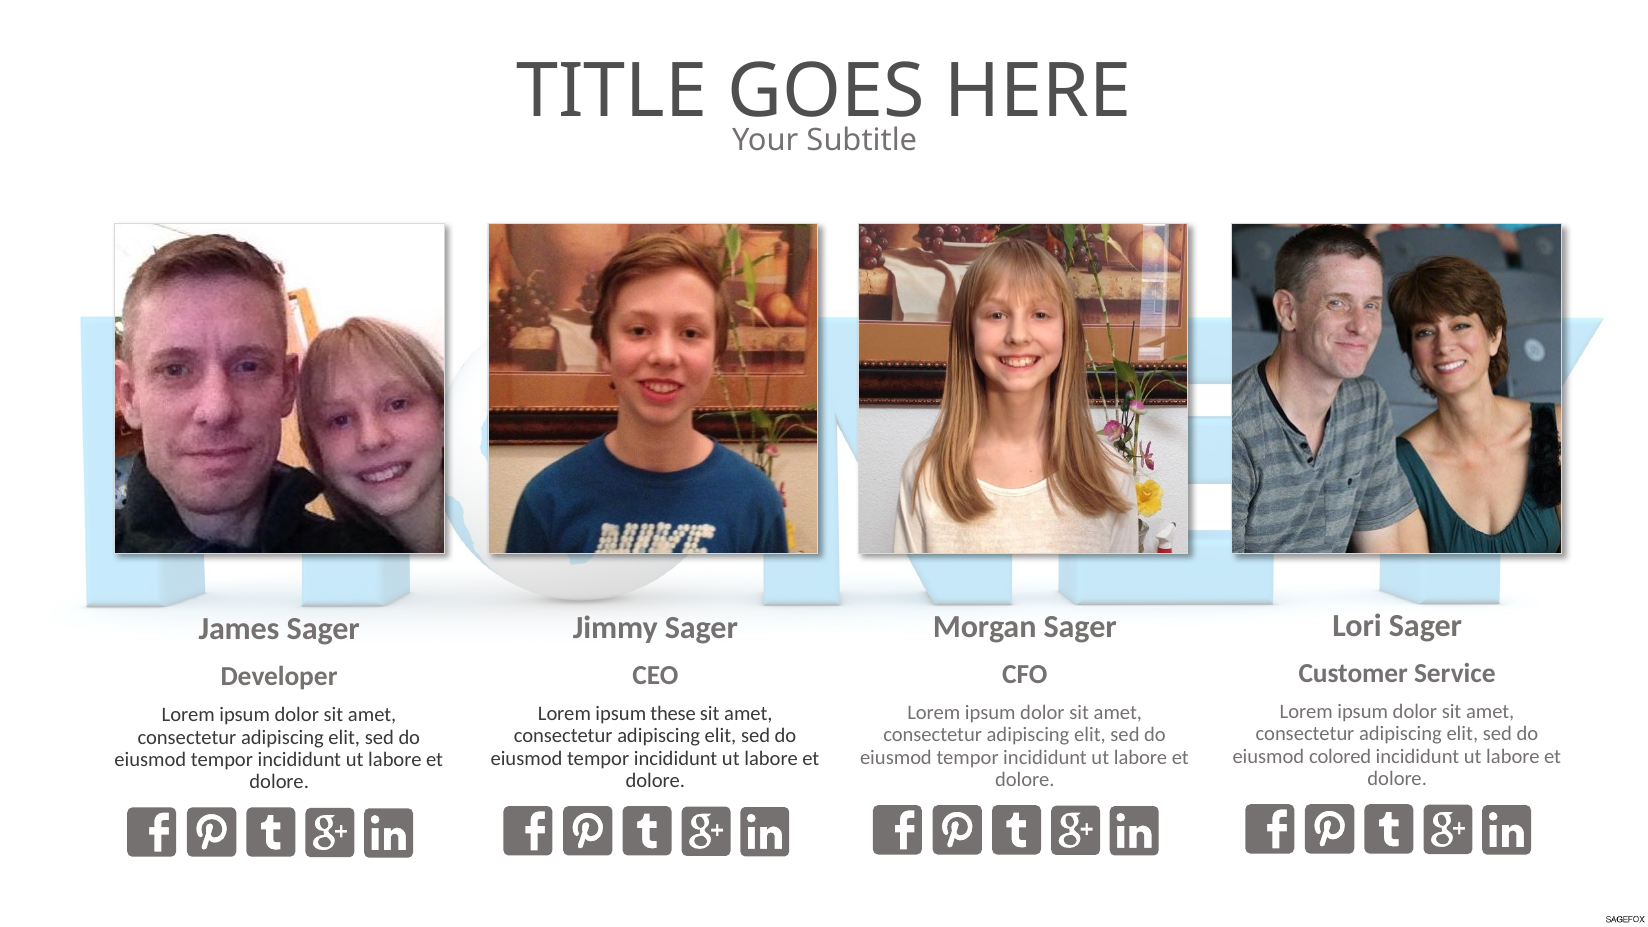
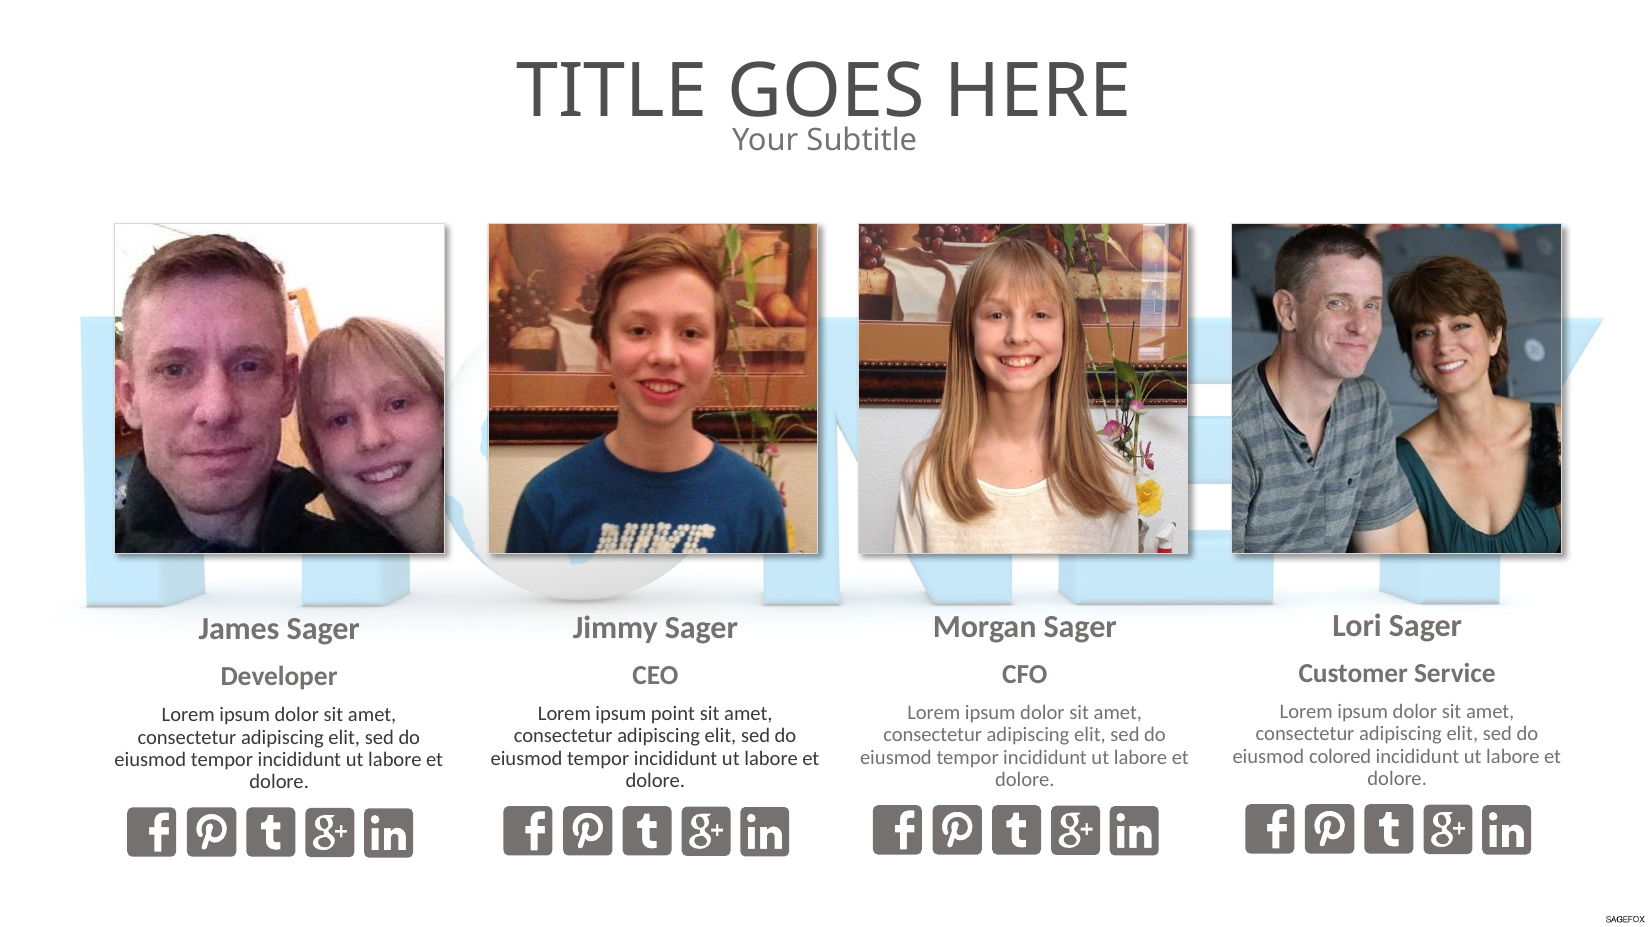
these: these -> point (673, 714)
